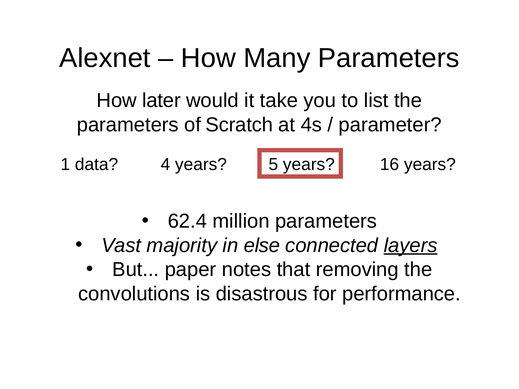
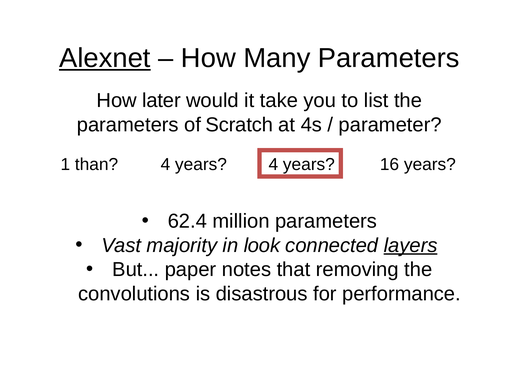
Alexnet underline: none -> present (105, 58)
data: data -> than (97, 164)
years 5: 5 -> 4 (273, 164)
else: else -> look (262, 246)
